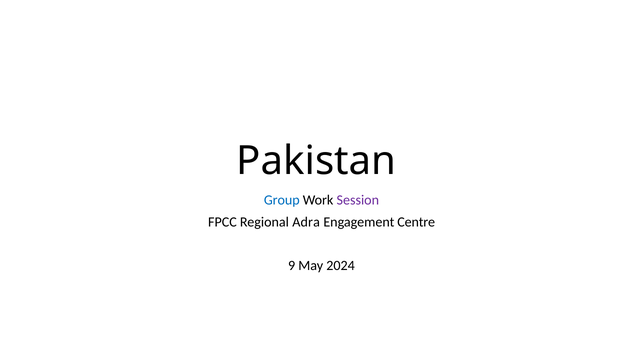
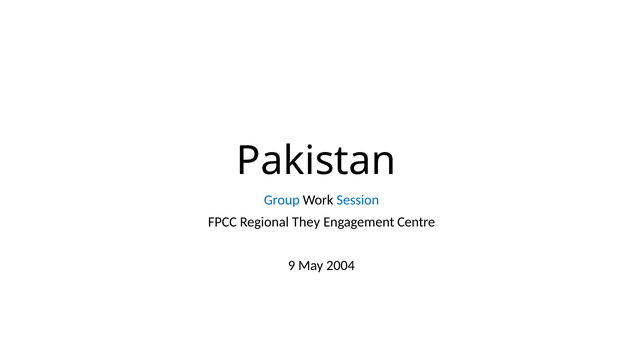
Session colour: purple -> blue (358, 200)
Adra: Adra -> They (306, 222)
2024: 2024 -> 2004 (341, 266)
